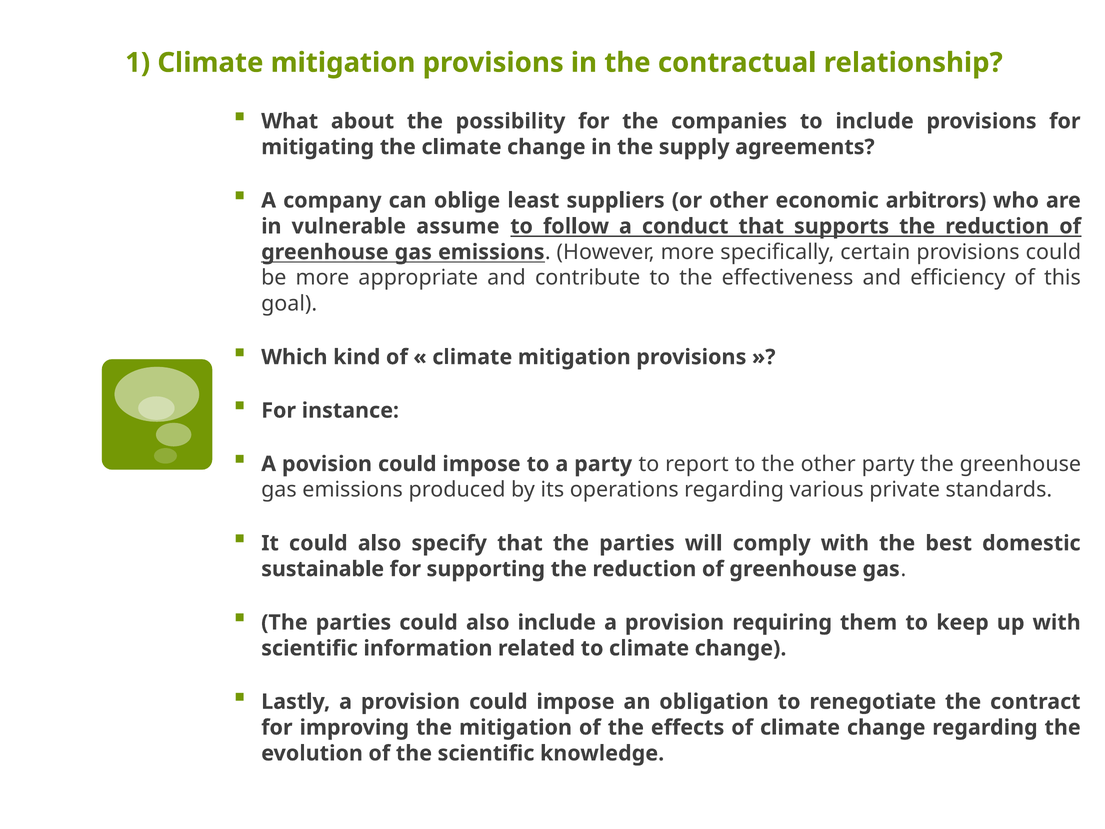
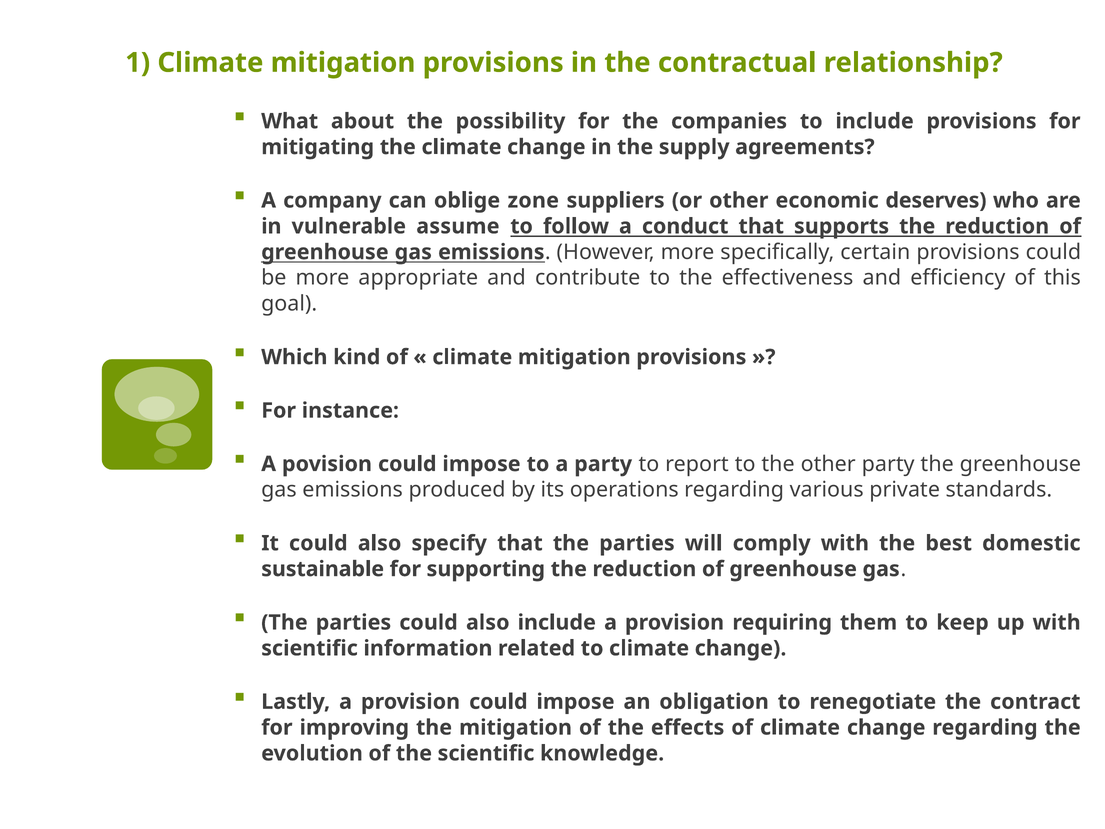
least: least -> zone (533, 200)
arbitrors: arbitrors -> deserves (936, 200)
